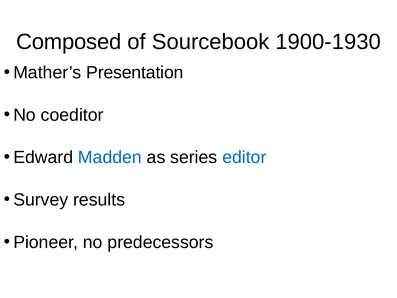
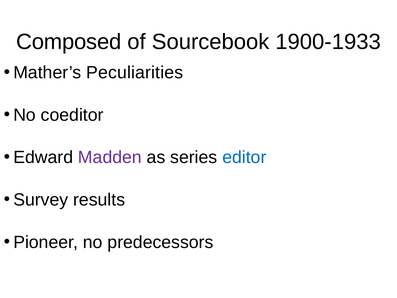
1900-1930: 1900-1930 -> 1900-1933 (328, 42)
Presentation: Presentation -> Peculiarities (135, 73)
Madden colour: blue -> purple (110, 157)
